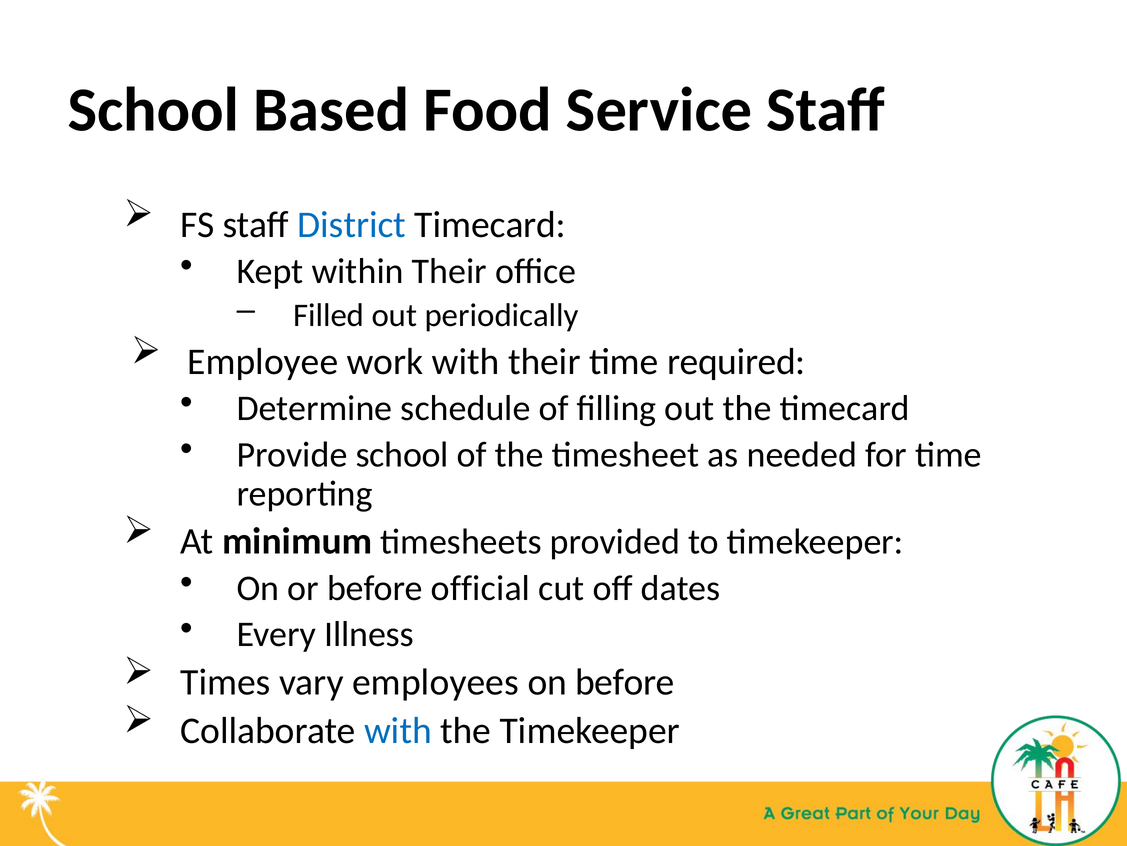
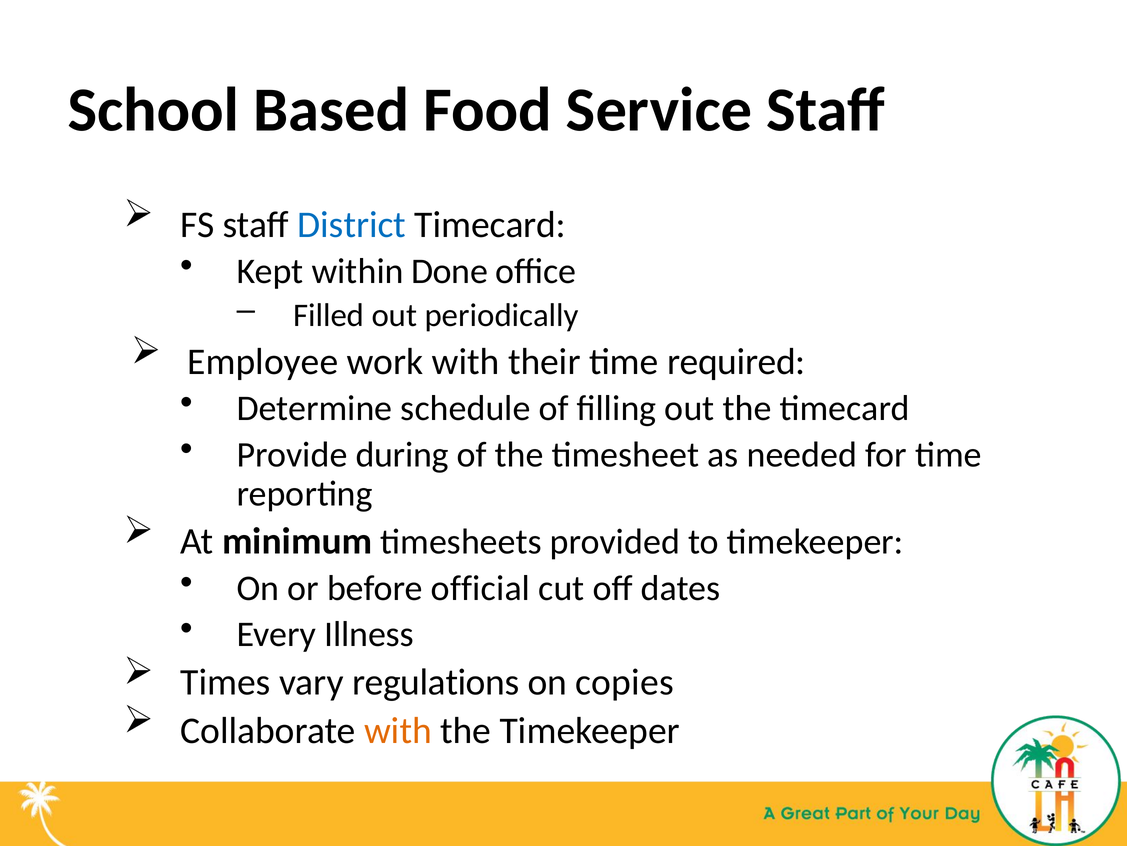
within Their: Their -> Done (450, 271)
Provide school: school -> during (402, 454)
employees: employees -> regulations (436, 682)
on before: before -> copies (625, 682)
with colour: blue -> orange (398, 730)
